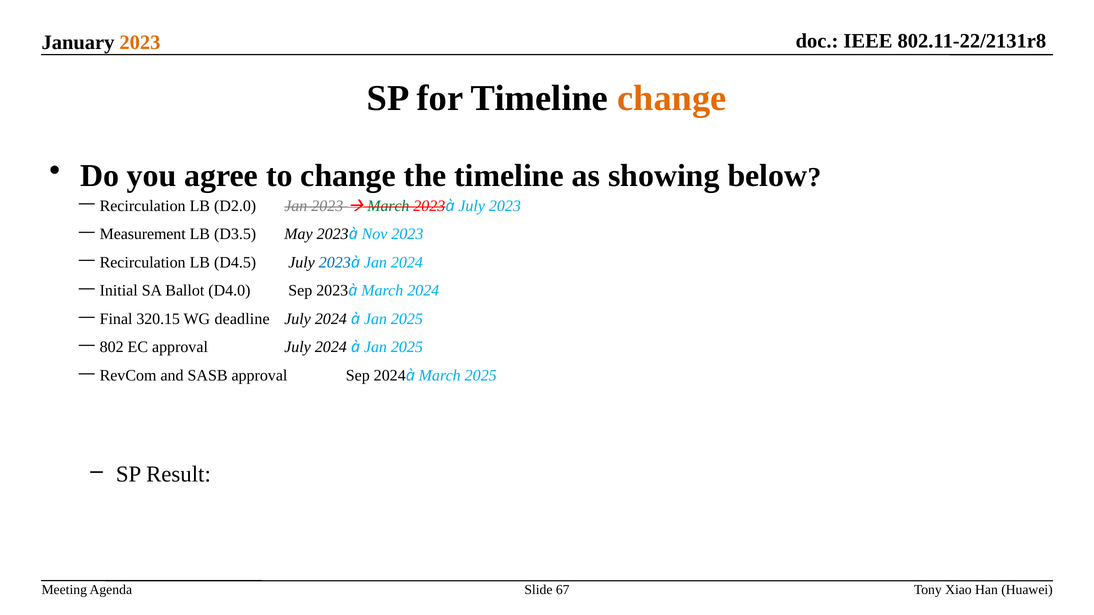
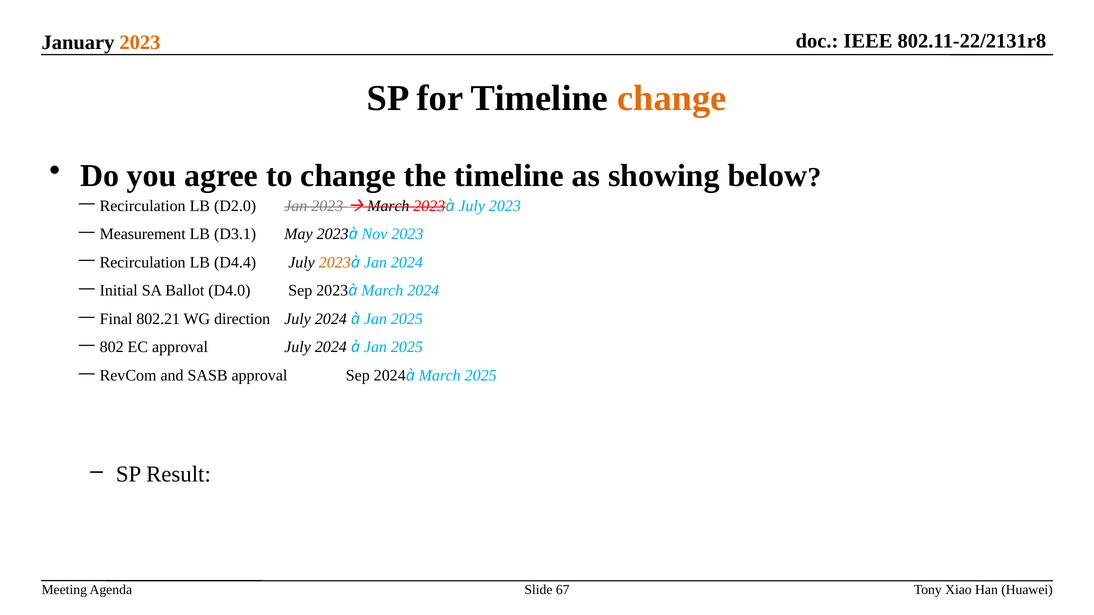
March colour: green -> black (388, 206)
D3.5: D3.5 -> D3.1 (235, 234)
D4.5: D4.5 -> D4.4 (235, 262)
2023 colour: blue -> orange (335, 262)
320.15: 320.15 -> 802.21 (158, 319)
deadline: deadline -> direction (242, 319)
